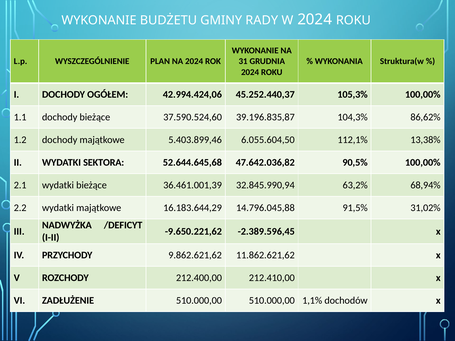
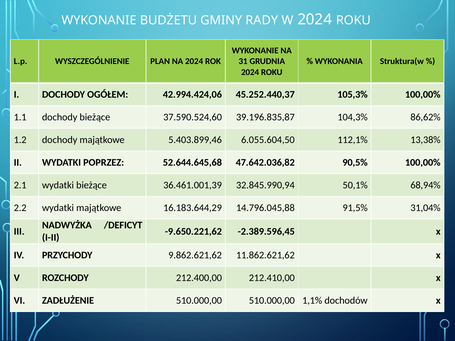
SEKTORA: SEKTORA -> POPRZEZ (104, 163)
63,2%: 63,2% -> 50,1% (355, 185)
31,02%: 31,02% -> 31,04% (425, 208)
